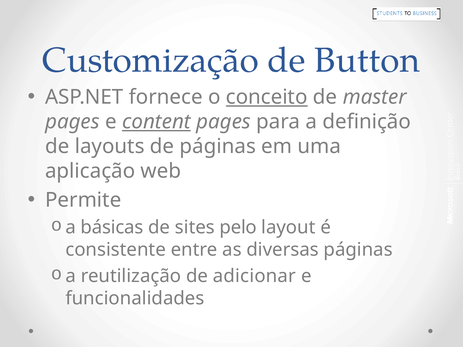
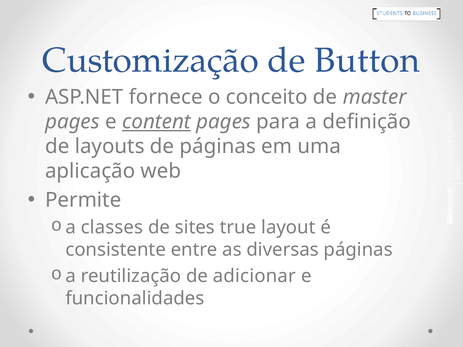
conceito underline: present -> none (267, 97)
básicas: básicas -> classes (112, 228)
pelo: pelo -> true (238, 228)
